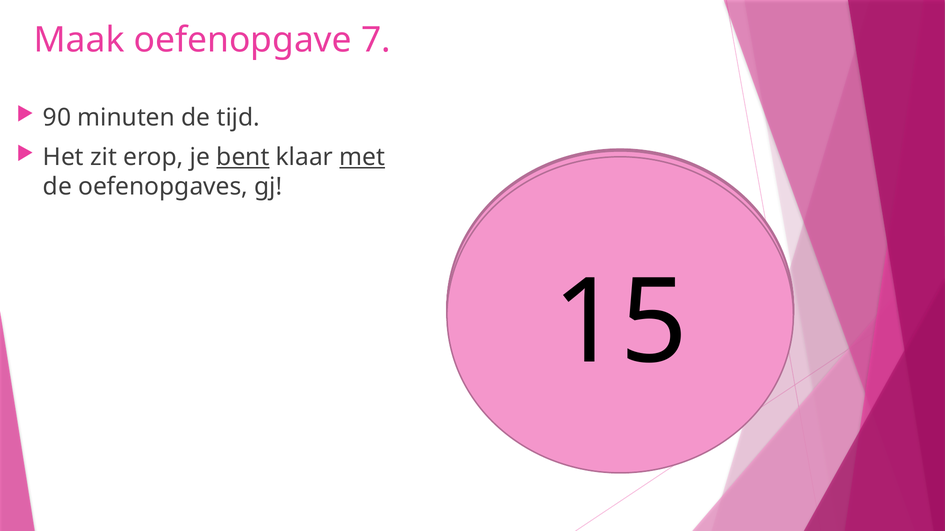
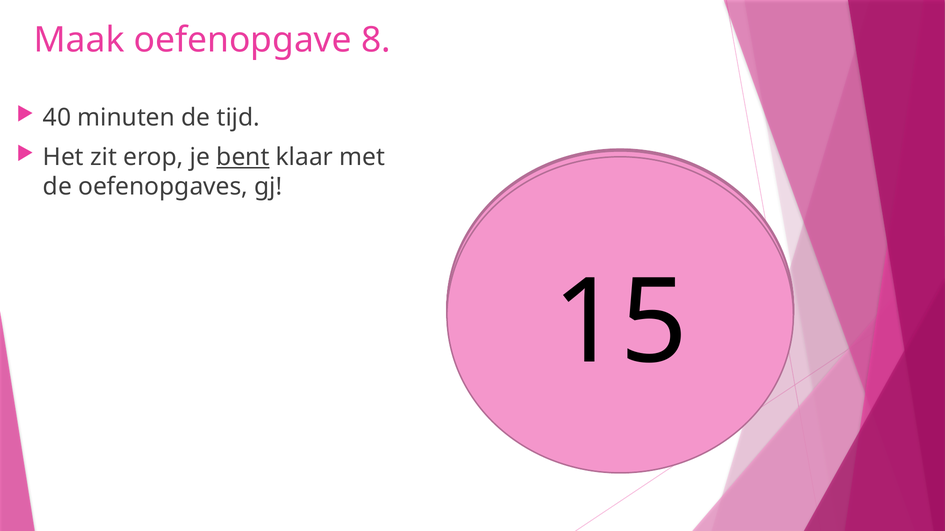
7: 7 -> 8 (376, 40)
90: 90 -> 40 (57, 118)
met underline: present -> none (362, 157)
